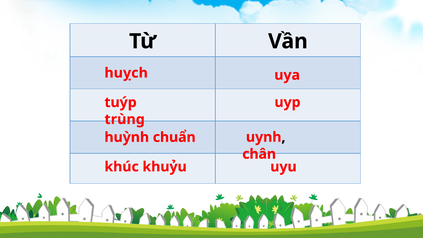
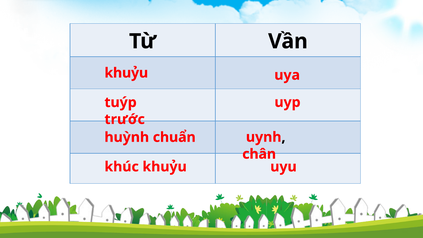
huỵch: huỵch -> khuỷu (126, 73)
trùng: trùng -> trước (125, 119)
